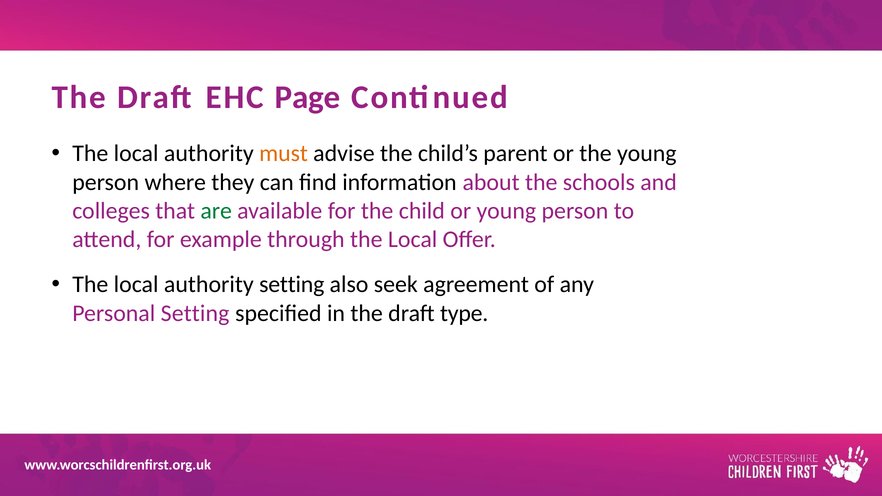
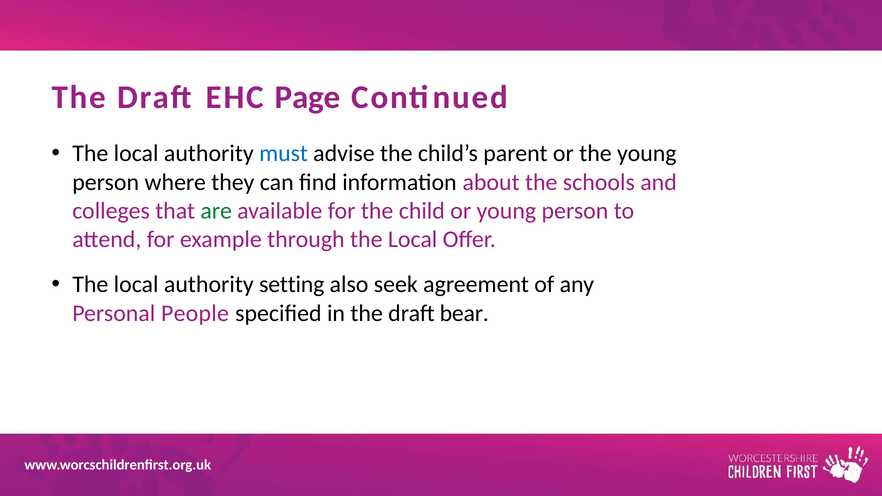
must colour: orange -> blue (284, 154)
Personal Setting: Setting -> People (195, 313)
type: type -> bear (464, 313)
